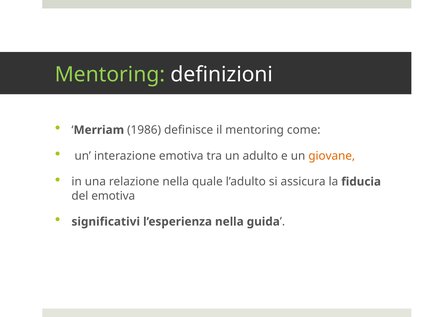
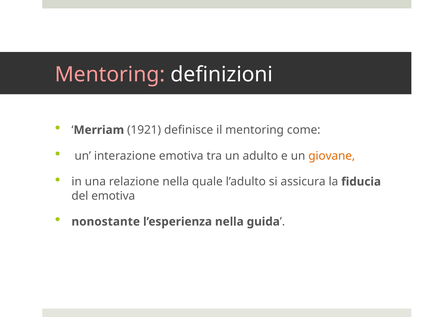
Mentoring colour: light green -> pink (110, 74)
1986: 1986 -> 1921 (144, 130)
significativi: significativi -> nonostante (106, 221)
